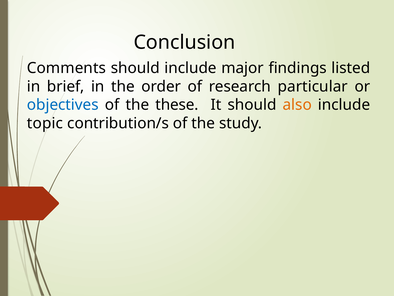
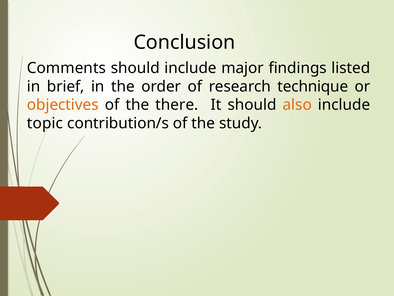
particular: particular -> technique (313, 86)
objectives colour: blue -> orange (63, 105)
these: these -> there (177, 105)
